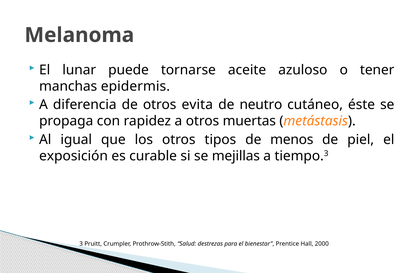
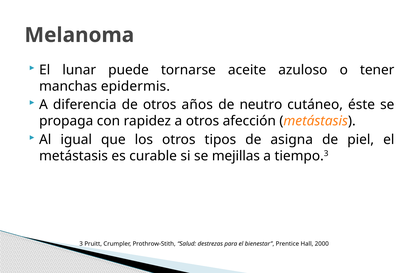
evita: evita -> años (197, 105)
muertas: muertas -> afección (249, 121)
menos: menos -> asigna (292, 140)
exposición: exposición -> metástasis (74, 156)
